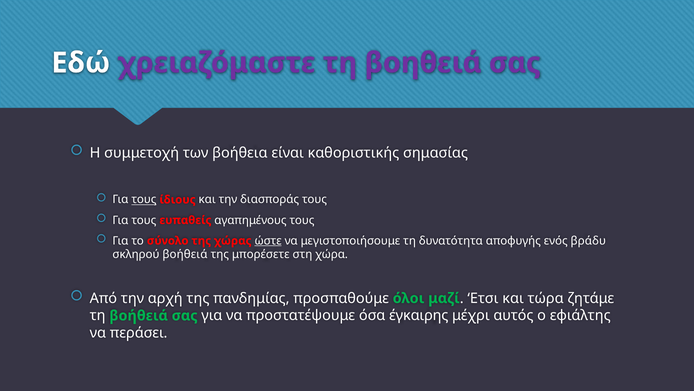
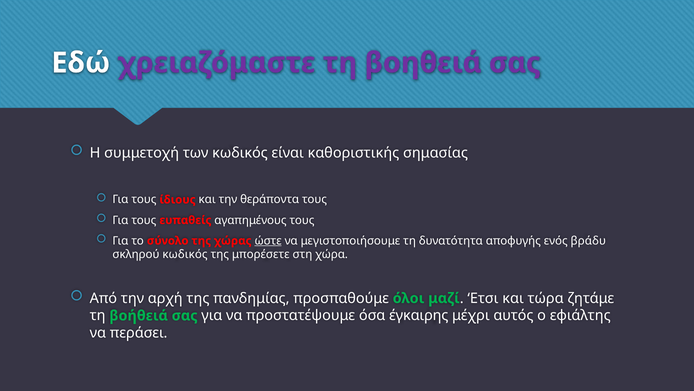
των βοήθεια: βοήθεια -> κωδικός (240, 153)
τους underline: present -> none (144, 199)
διασποράς: διασποράς -> θεράποντα (270, 199)
σκληρού βοήθειά: βοήθειά -> κωδικός (185, 254)
